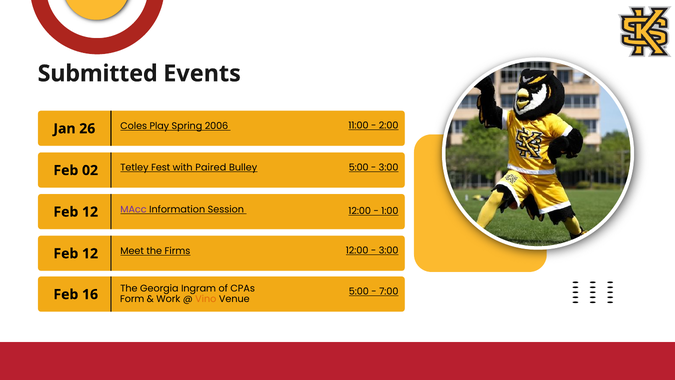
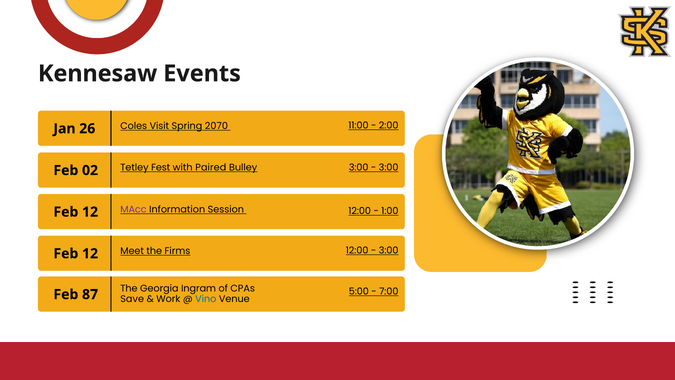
Submitted: Submitted -> Kennesaw (98, 74)
Play: Play -> Visit (159, 126)
2006: 2006 -> 2070 (216, 126)
Bulley 5:00: 5:00 -> 3:00 (359, 167)
16: 16 -> 87 (90, 294)
Form: Form -> Save (132, 299)
Vino colour: orange -> blue (206, 299)
